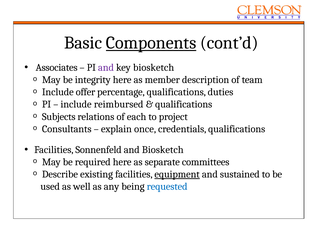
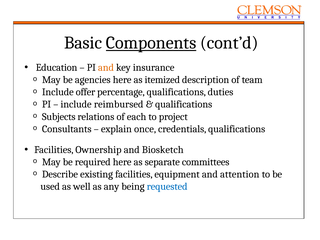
Associates: Associates -> Education (57, 68)
and colour: purple -> orange (106, 68)
key biosketch: biosketch -> insurance (154, 68)
integrity: integrity -> agencies (93, 80)
member: member -> itemized (162, 80)
Sonnenfeld: Sonnenfeld -> Ownership (98, 150)
equipment underline: present -> none (177, 174)
sustained: sustained -> attention (240, 174)
